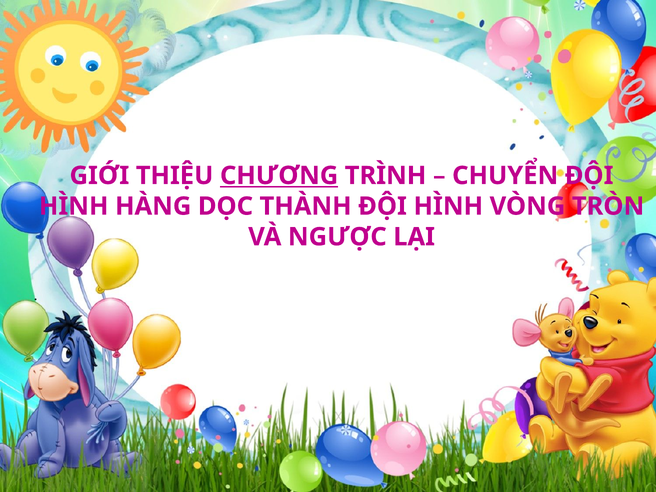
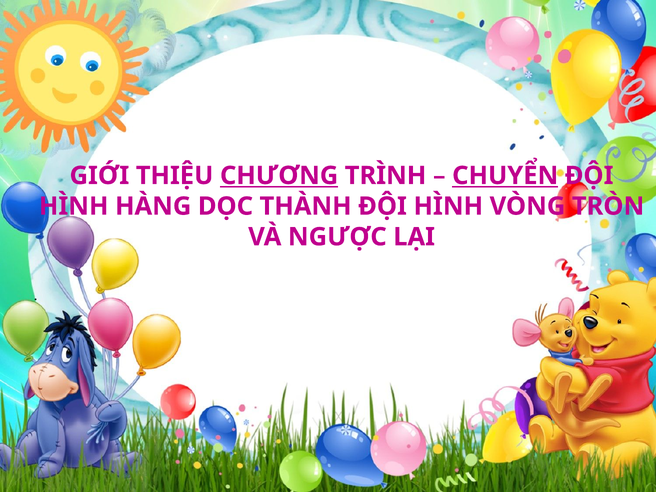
CHUYỂN underline: none -> present (505, 176)
